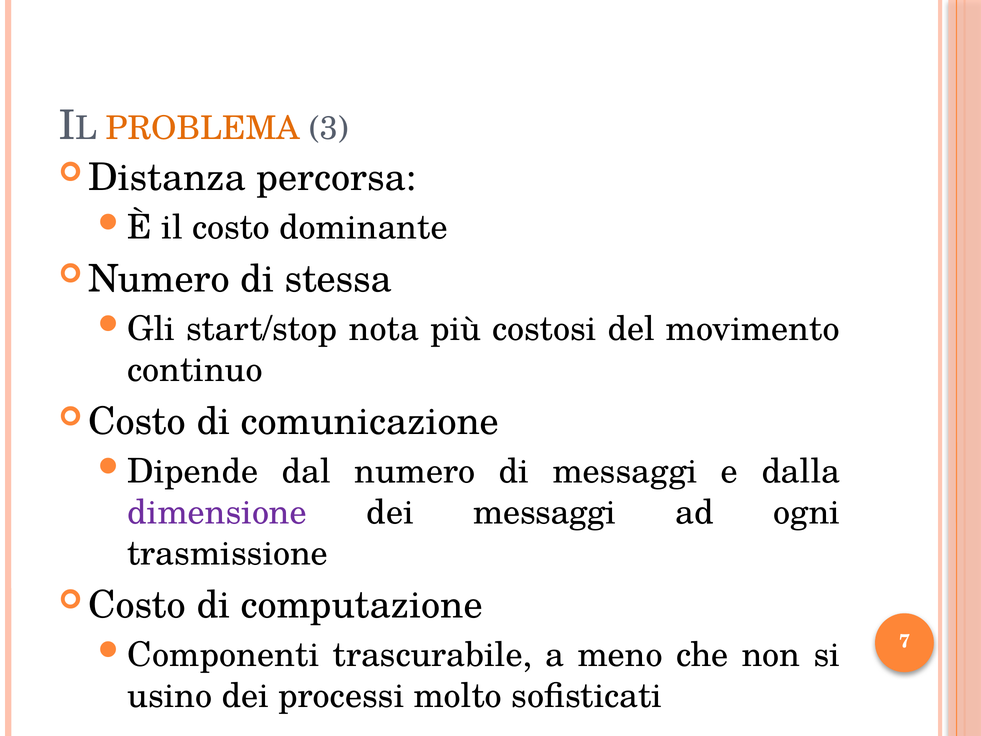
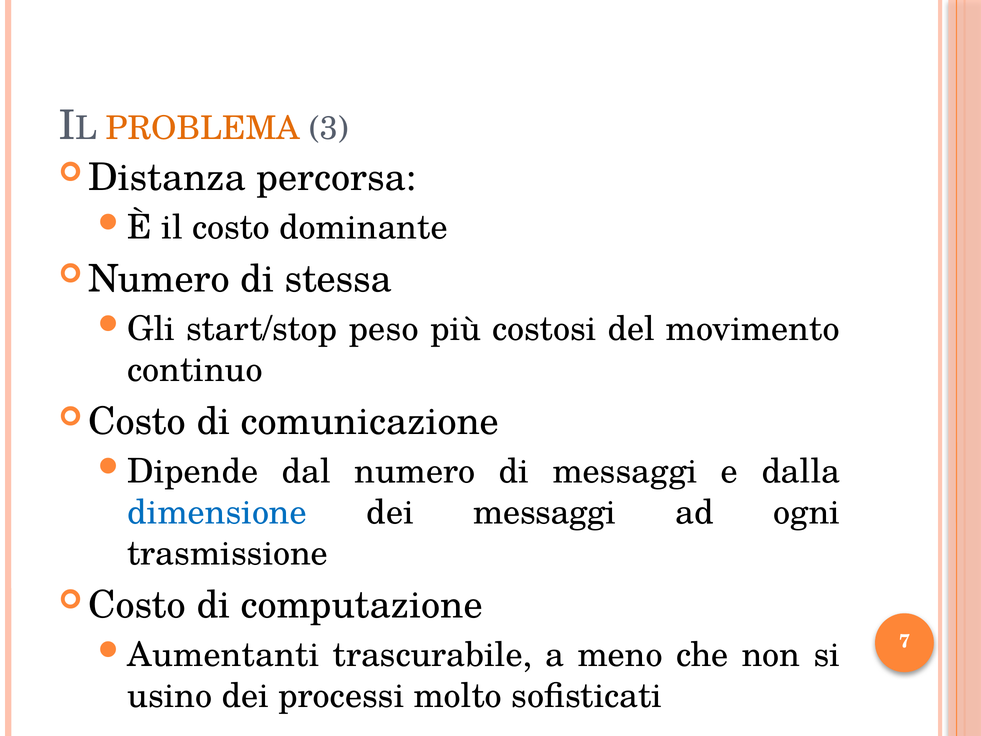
nota: nota -> peso (384, 329)
dimensione colour: purple -> blue (217, 512)
Componenti: Componenti -> Aumentanti (223, 655)
